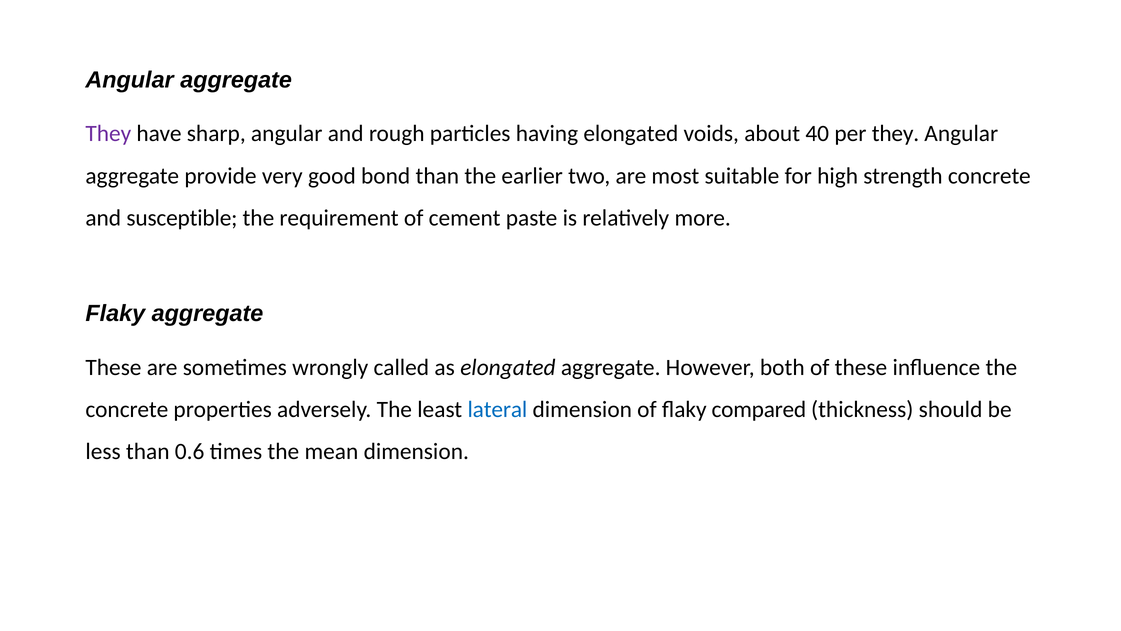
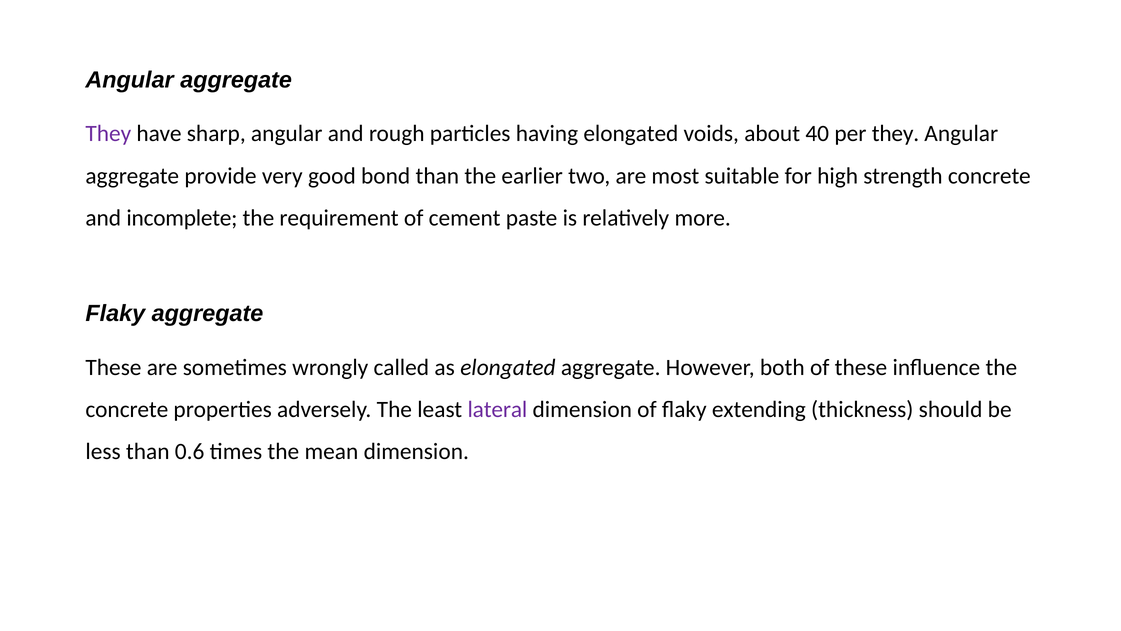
susceptible: susceptible -> incomplete (182, 218)
lateral colour: blue -> purple (497, 409)
compared: compared -> extending (759, 409)
